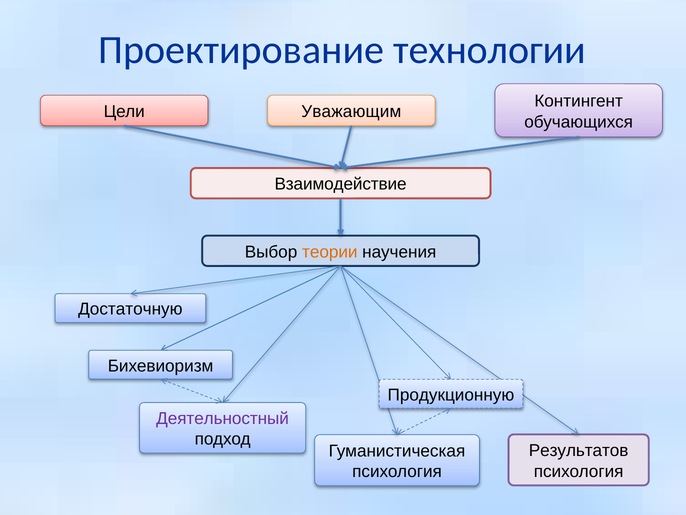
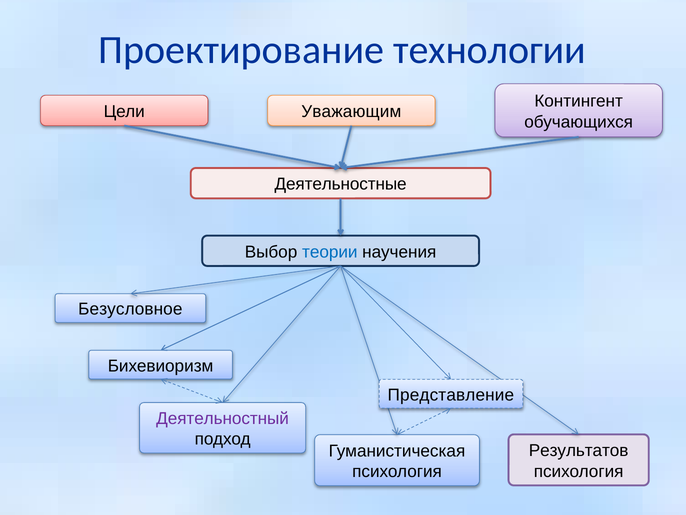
Взаимодействие: Взаимодействие -> Деятельностные (341, 184)
теории colour: orange -> blue (330, 252)
Достаточную: Достаточную -> Безусловное (130, 309)
Продукционную: Продукционную -> Представление (451, 395)
